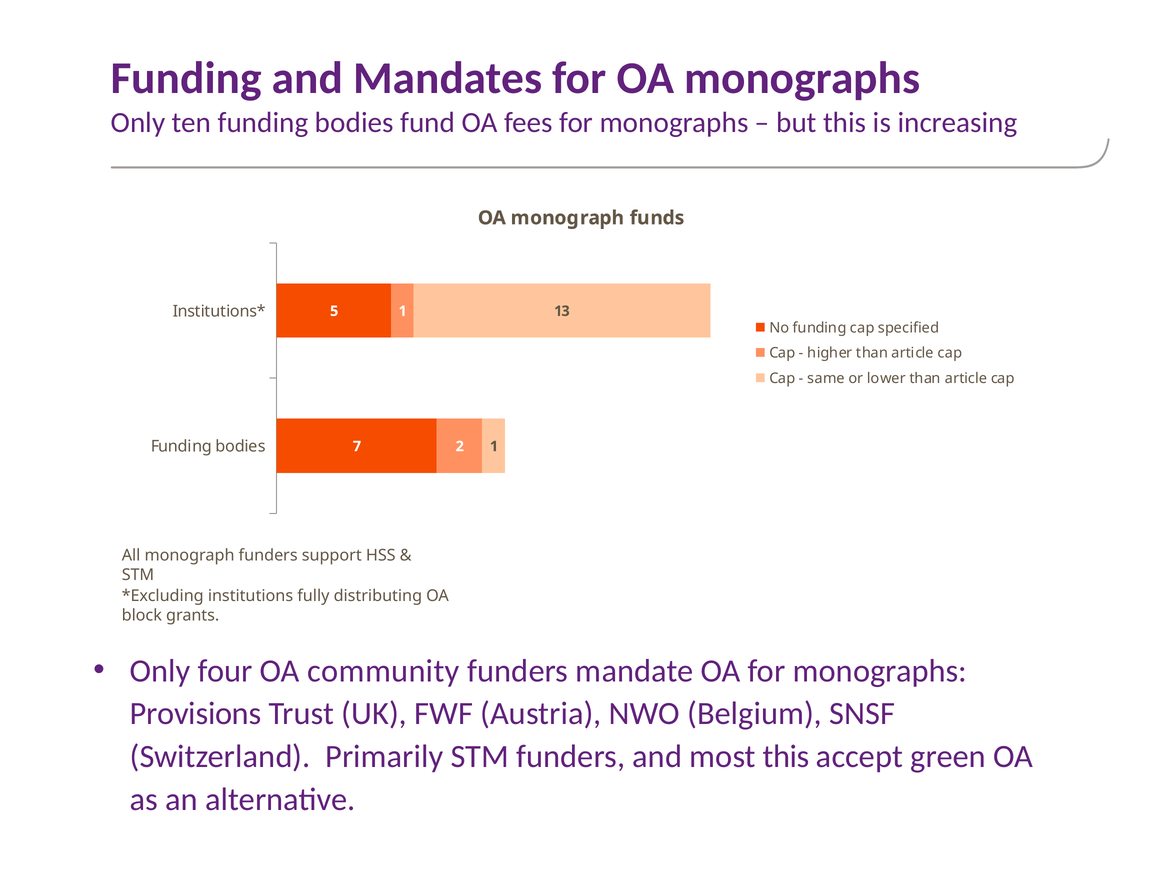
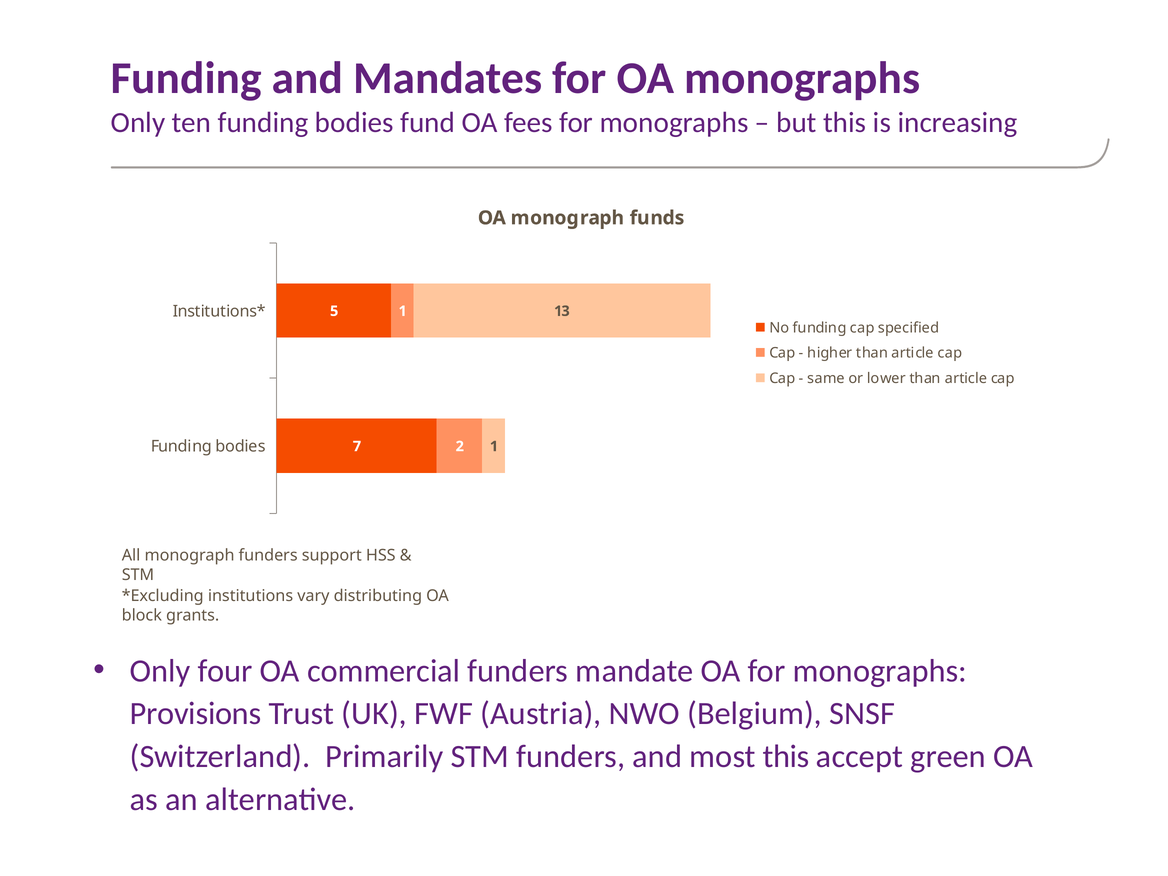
fully: fully -> vary (313, 596)
community: community -> commercial (384, 671)
